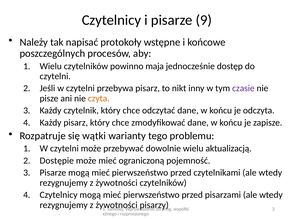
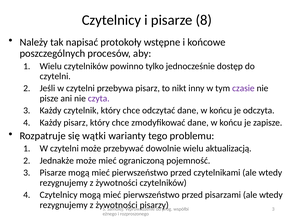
9: 9 -> 8 (204, 20)
maja: maja -> tylko (155, 66)
czyta colour: orange -> purple (99, 98)
Dostępie: Dostępie -> Jednakże (57, 161)
